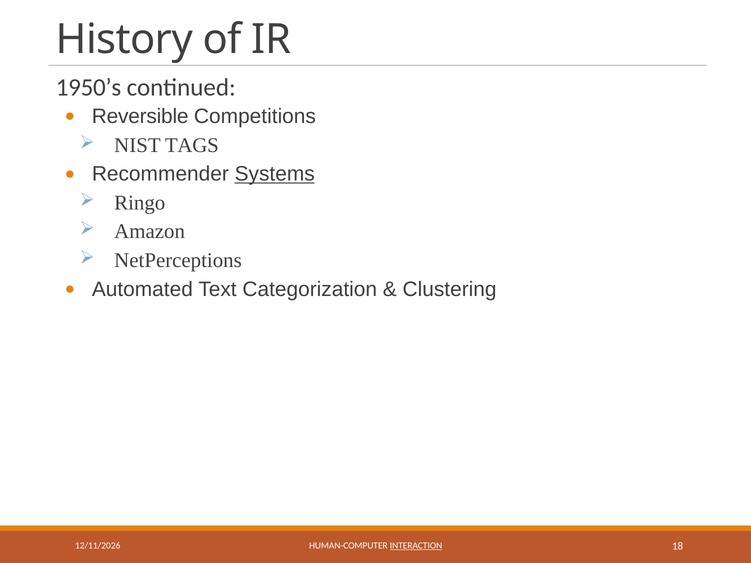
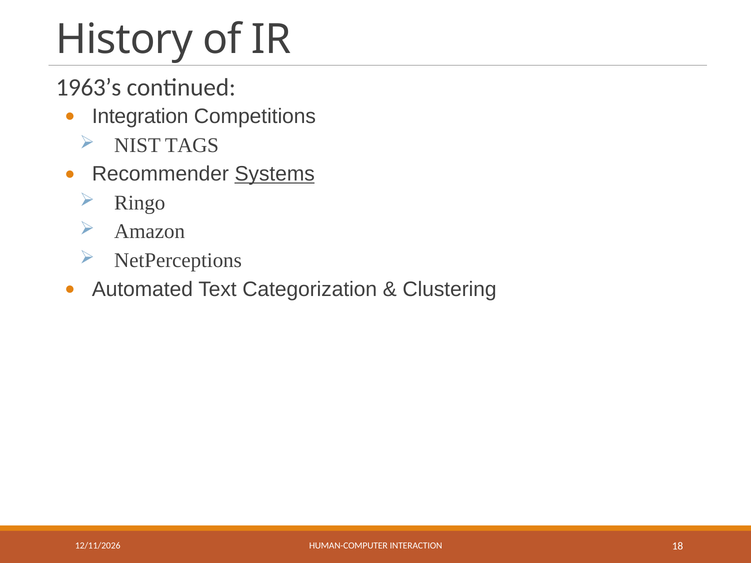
1950’s: 1950’s -> 1963’s (89, 88)
Reversible: Reversible -> Integration (140, 117)
INTERACTION underline: present -> none (416, 546)
